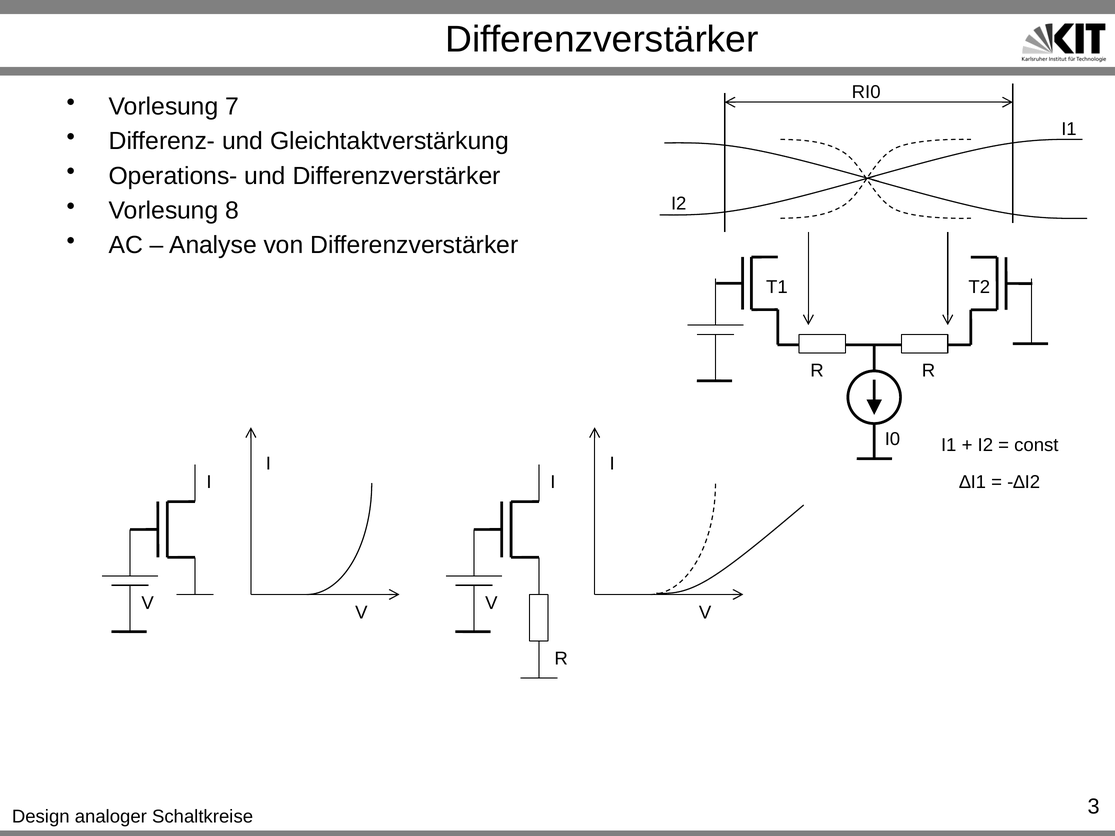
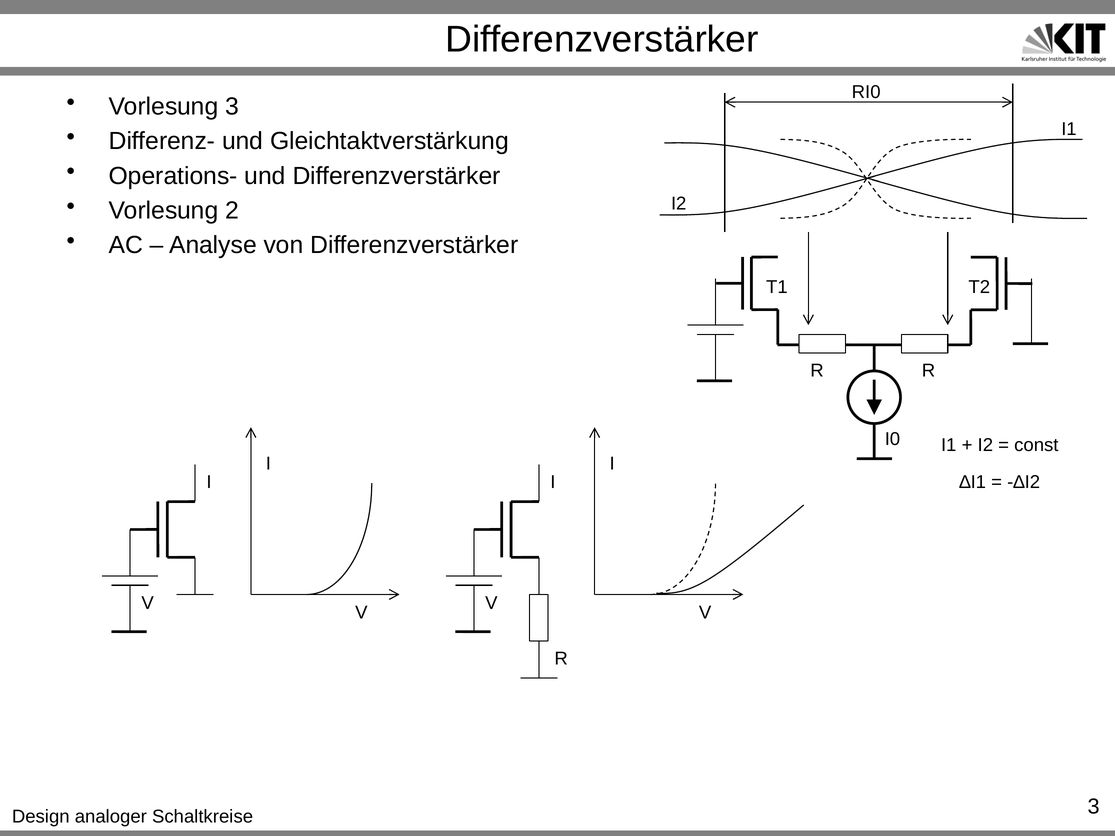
Vorlesung 7: 7 -> 3 (232, 107)
8: 8 -> 2 (232, 211)
